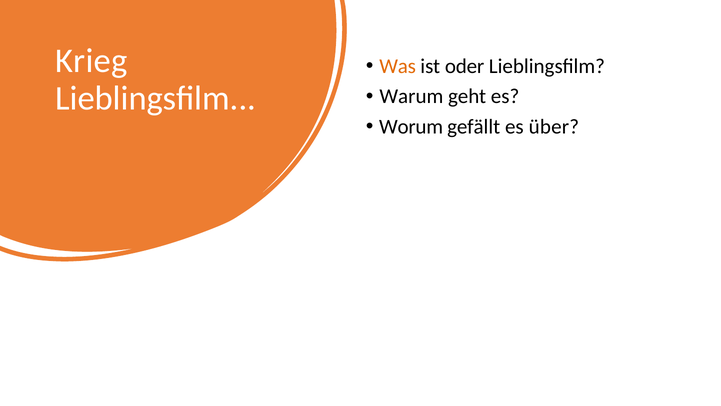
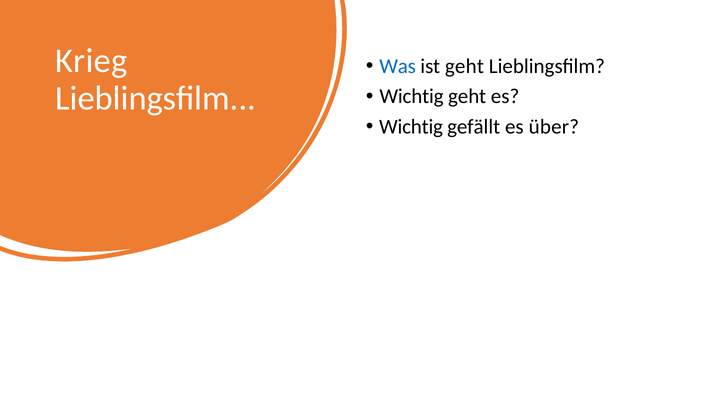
Was colour: orange -> blue (398, 66)
ist oder: oder -> geht (464, 66)
Warum: Warum -> Wichtig (411, 96)
Worum: Worum -> Wichtig (411, 126)
